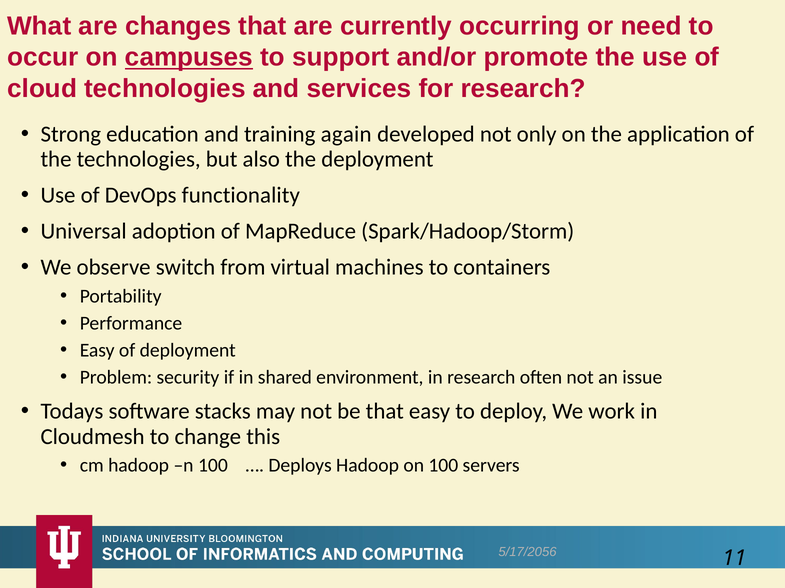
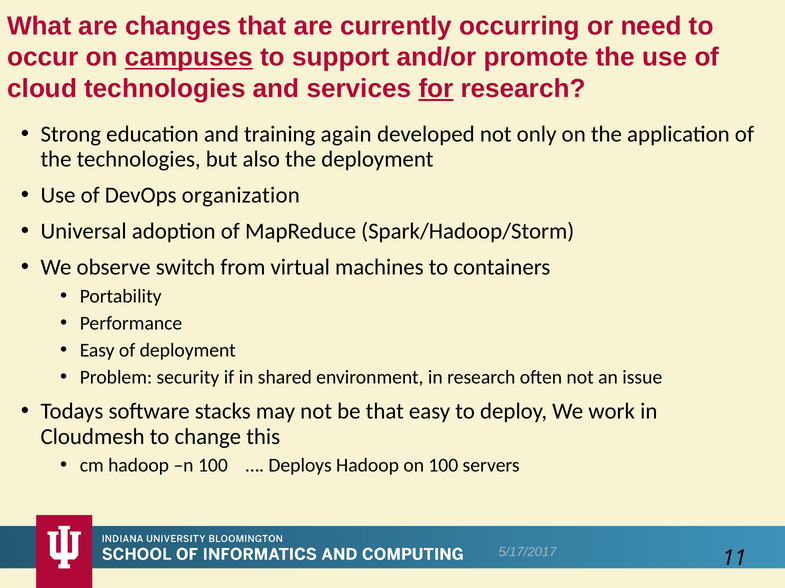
for underline: none -> present (436, 89)
functionality: functionality -> organization (241, 196)
5/17/2056: 5/17/2056 -> 5/17/2017 (528, 553)
